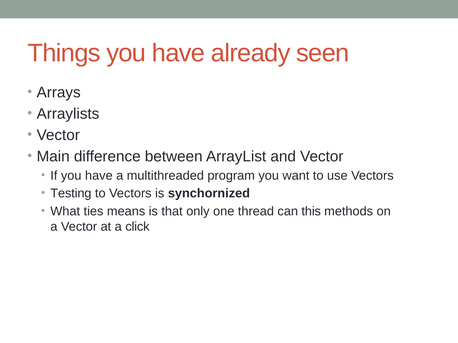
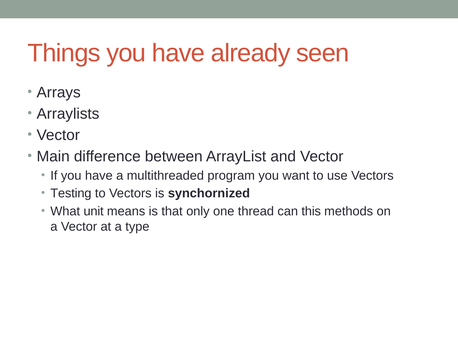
ties: ties -> unit (94, 212)
click: click -> type (137, 227)
